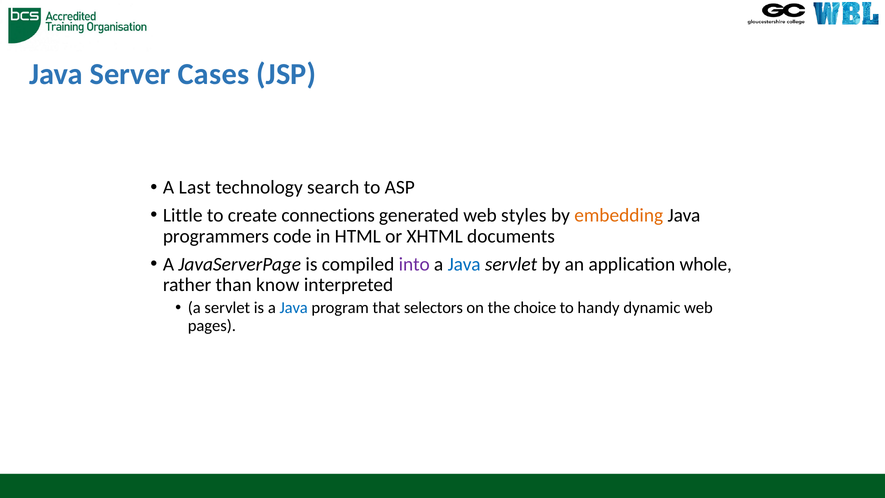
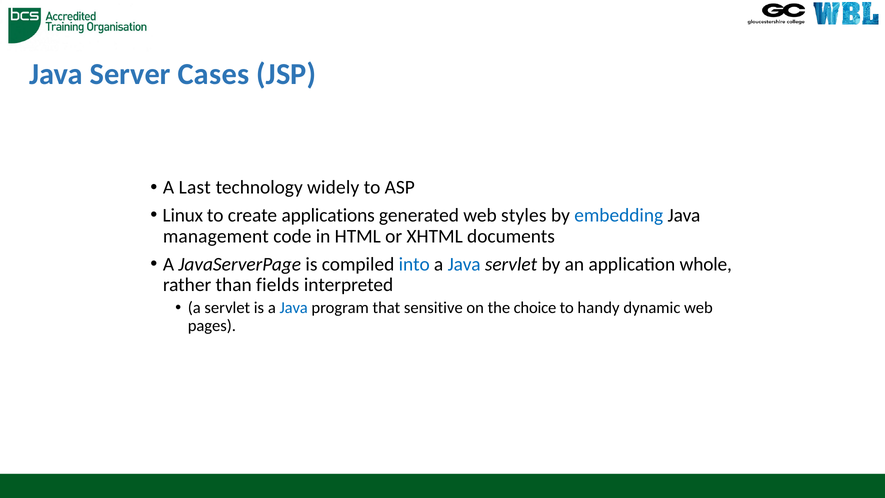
search: search -> widely (333, 187)
Little: Little -> Linux (183, 215)
connections: connections -> applications (328, 215)
embedding colour: orange -> blue (619, 215)
programmers: programmers -> management (216, 236)
into colour: purple -> blue (414, 264)
know: know -> fields (278, 285)
selectors: selectors -> sensitive (433, 308)
